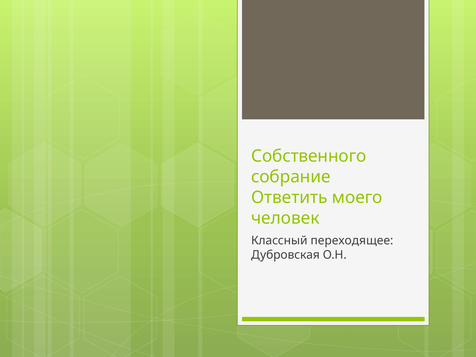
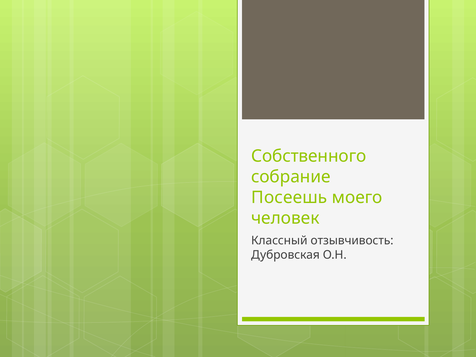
Ответить: Ответить -> Посеешь (289, 197)
переходящее: переходящее -> отзывчивость (352, 241)
